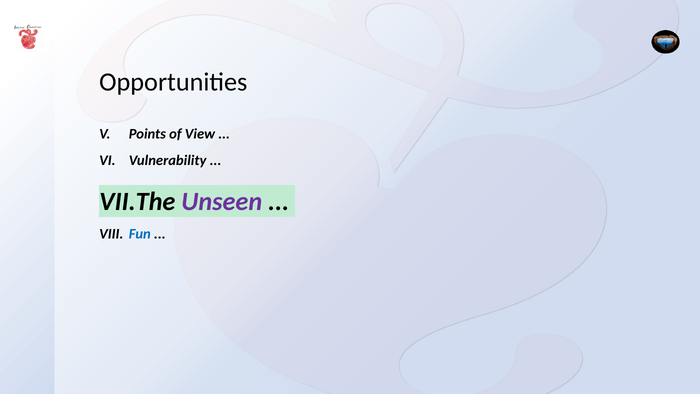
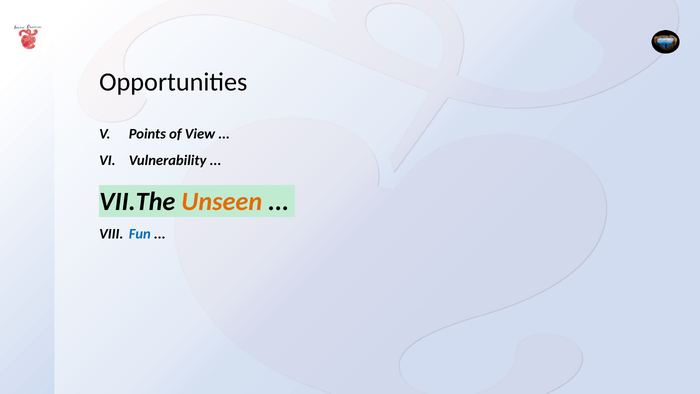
Unseen colour: purple -> orange (222, 201)
